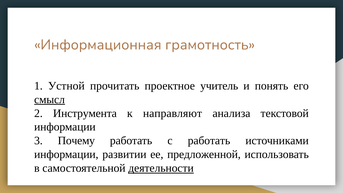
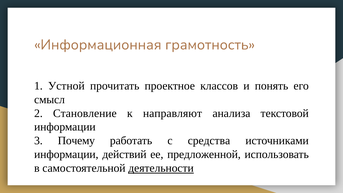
учитель: учитель -> классов (219, 86)
смысл underline: present -> none (50, 99)
Инструмента: Инструмента -> Становление (85, 113)
с работать: работать -> средства (209, 141)
развитии: развитии -> действий (124, 154)
